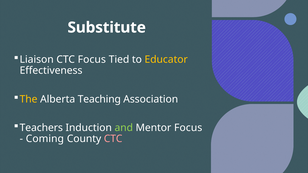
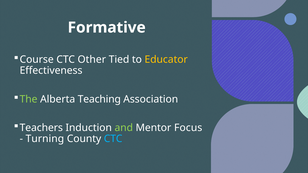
Substitute: Substitute -> Formative (107, 28)
Liaison: Liaison -> Course (37, 60)
CTC Focus: Focus -> Other (92, 60)
The colour: yellow -> light green (29, 99)
Coming: Coming -> Turning (45, 139)
CTC colour: pink -> light blue (113, 139)
